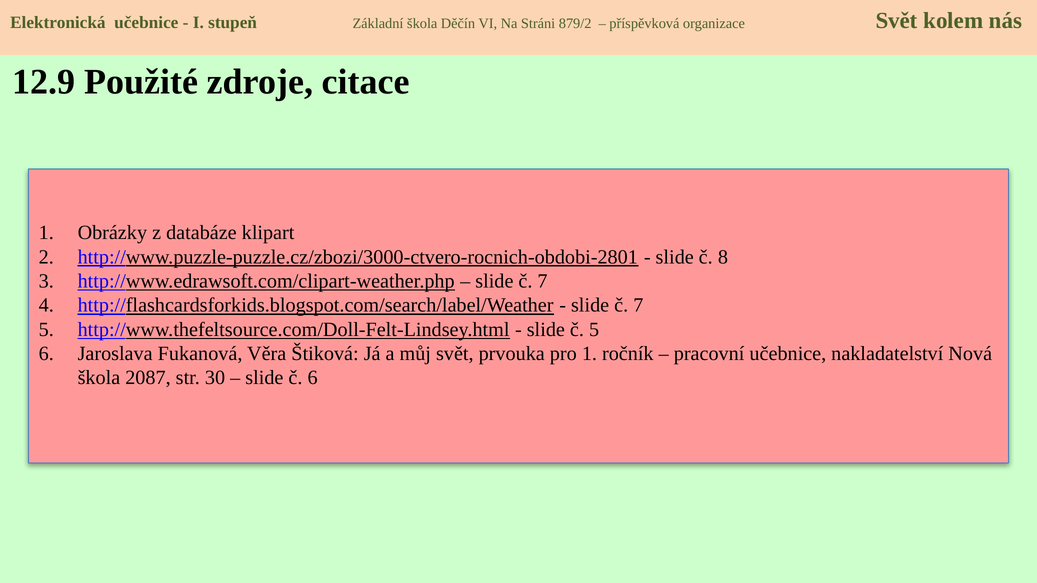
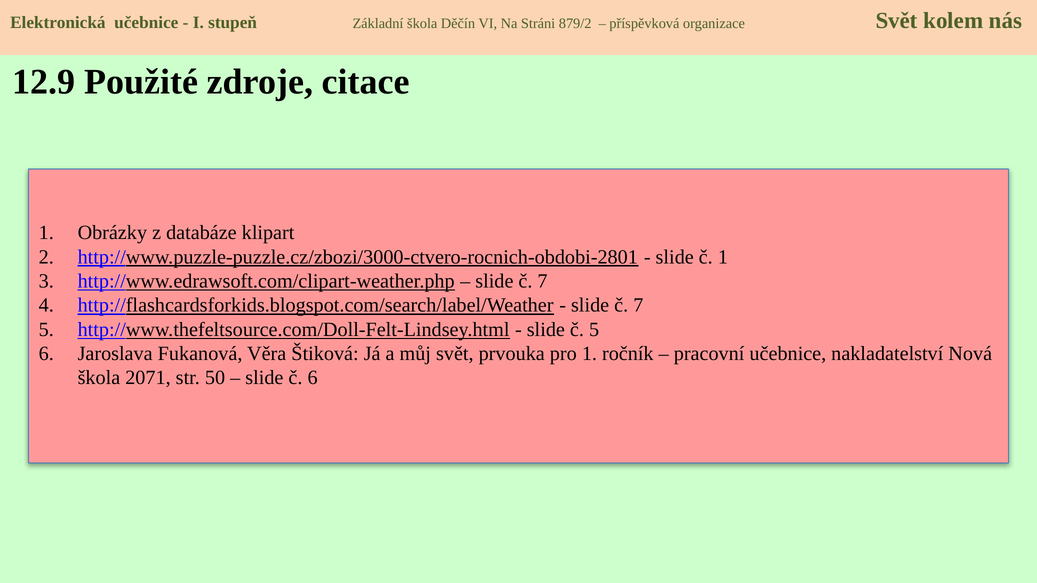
č 8: 8 -> 1 (723, 257)
2087: 2087 -> 2071 (148, 378)
30: 30 -> 50 (215, 378)
